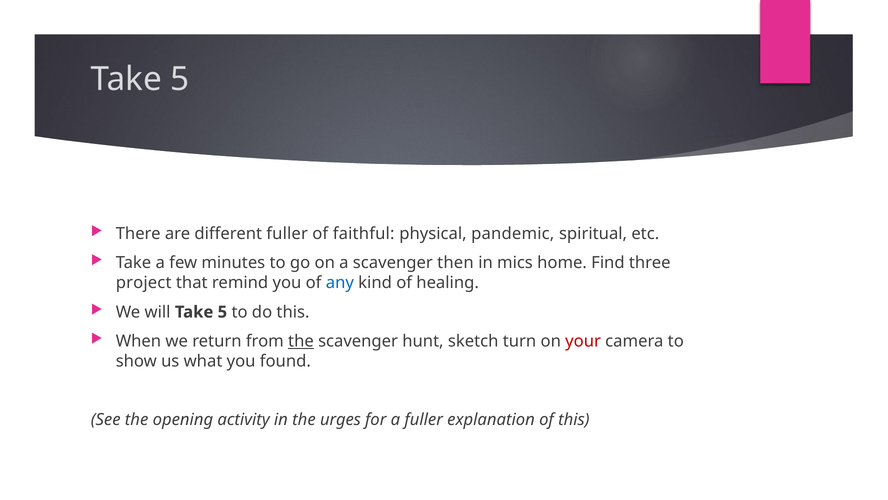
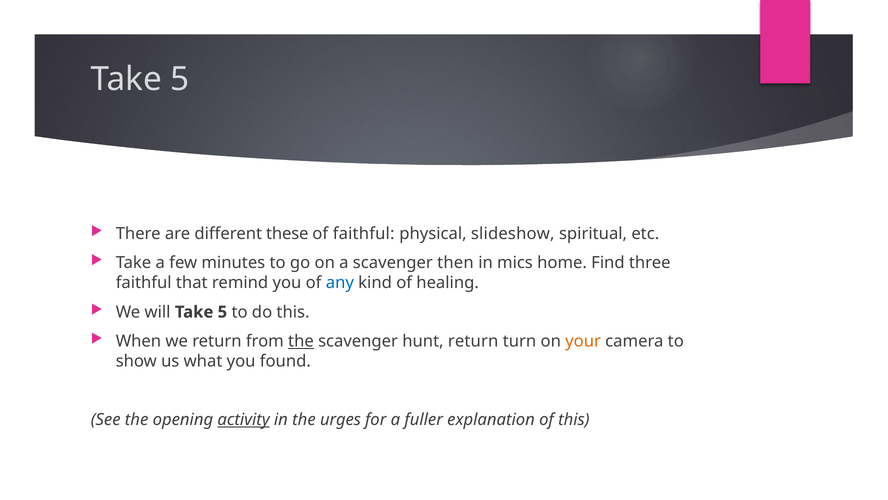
different fuller: fuller -> these (287, 233)
pandemic: pandemic -> slideshow (513, 233)
project: project -> faithful (144, 283)
hunt sketch: sketch -> return (473, 341)
your colour: red -> orange (583, 341)
activity underline: none -> present (244, 419)
